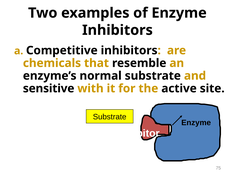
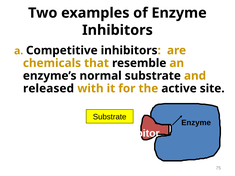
sensitive: sensitive -> released (49, 89)
